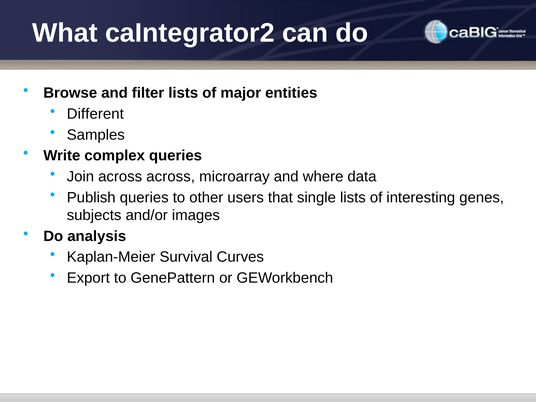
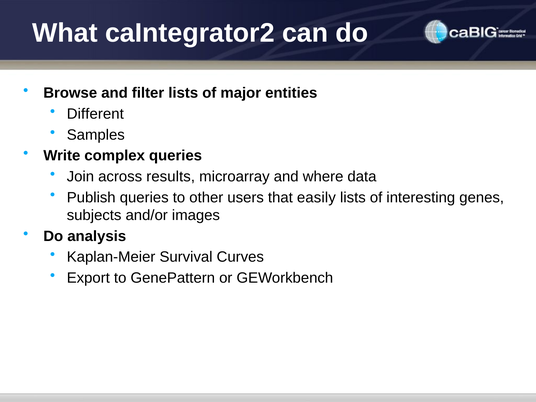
across across: across -> results (171, 177)
single: single -> easily (316, 197)
